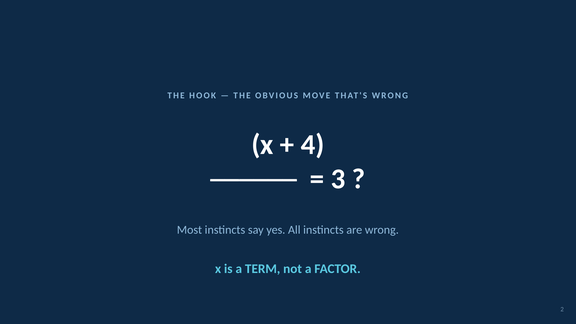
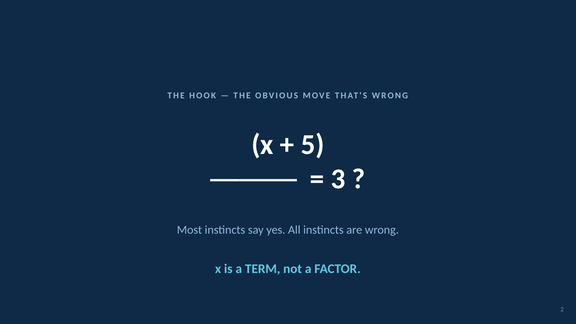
4: 4 -> 5 (313, 145)
